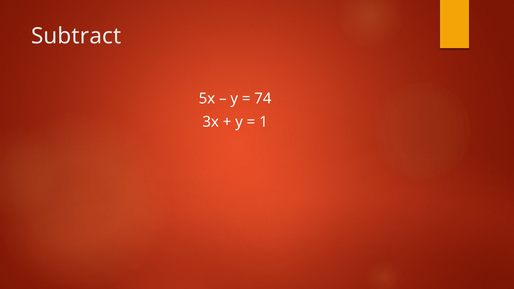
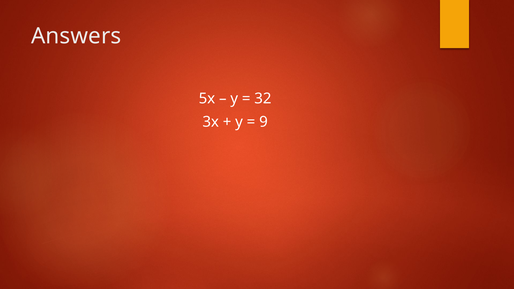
Subtract: Subtract -> Answers (76, 36)
74: 74 -> 32 (263, 98)
1: 1 -> 9 (263, 122)
